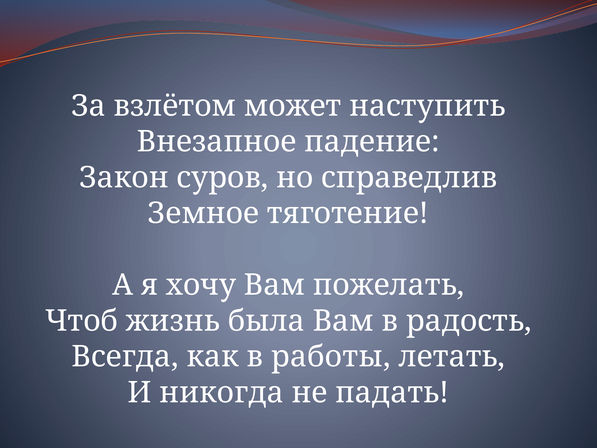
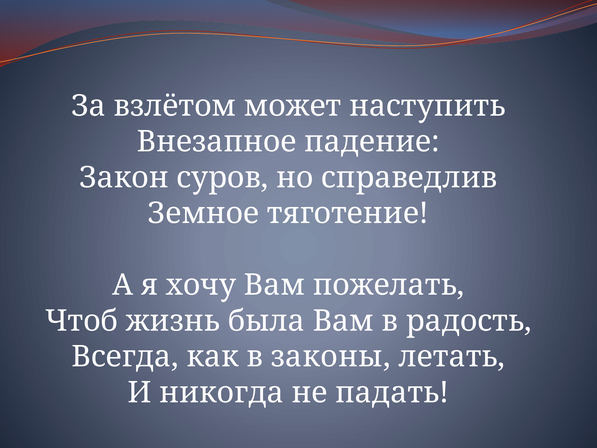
работы: работы -> законы (331, 357)
